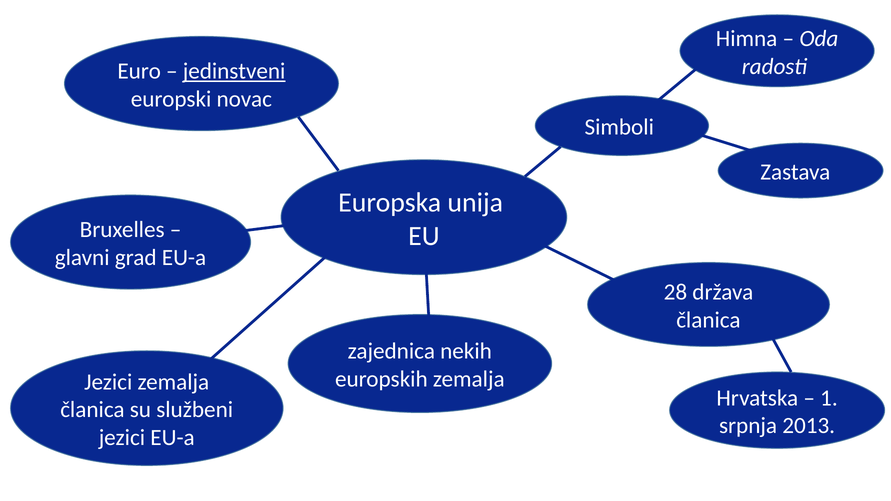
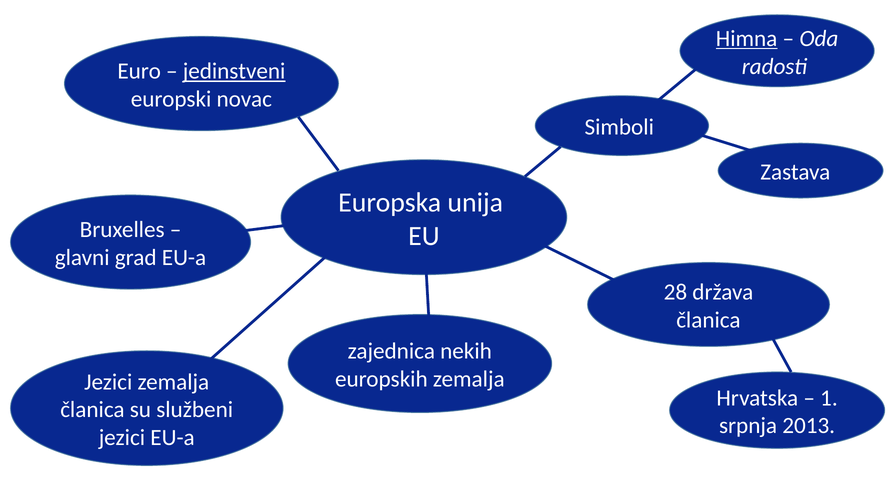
Himna underline: none -> present (747, 39)
